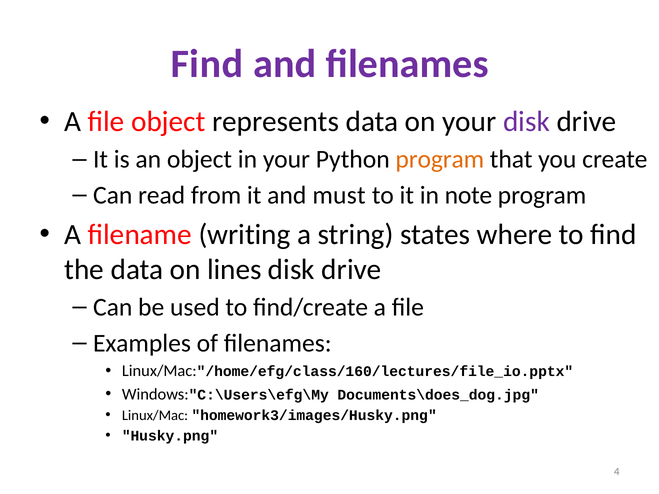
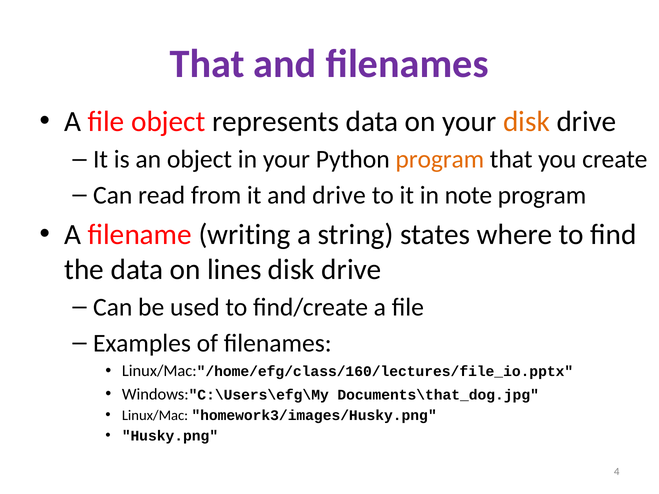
Find: Find -> That (207, 64)
disk colour: purple -> orange (526, 122)
and must: must -> drive (339, 195)
Documents\does_dog.jpg: Documents\does_dog.jpg -> Documents\that_dog.jpg (438, 395)
